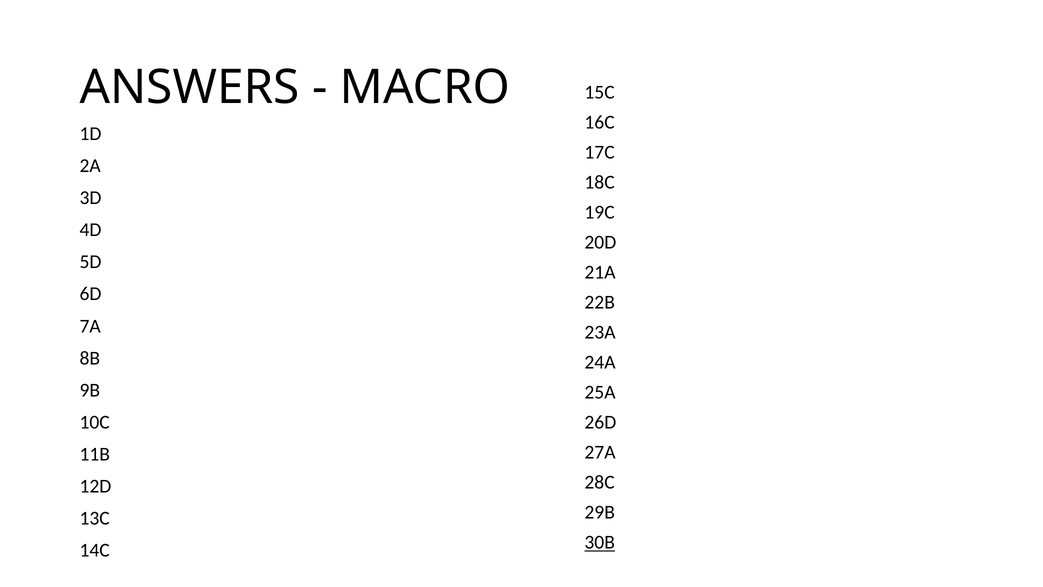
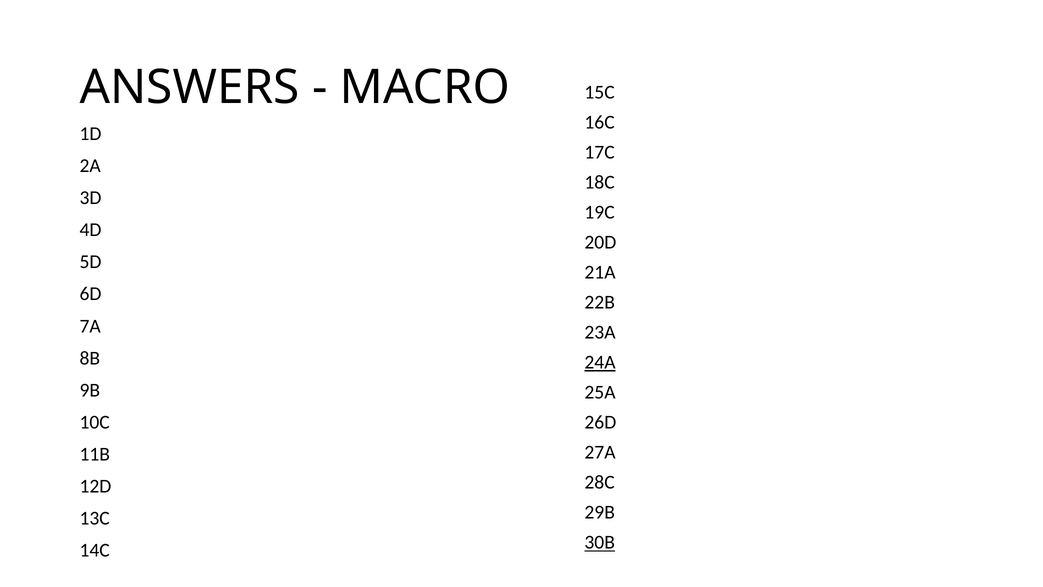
24A underline: none -> present (600, 362)
